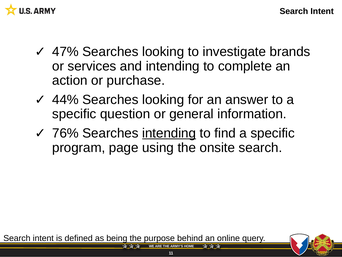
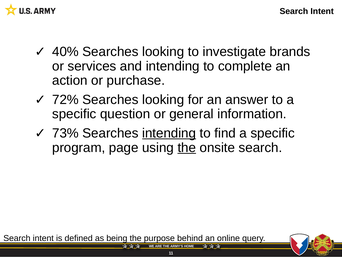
47%: 47% -> 40% (65, 52)
44%: 44% -> 72% (65, 99)
76%: 76% -> 73% (65, 133)
the underline: none -> present (187, 147)
